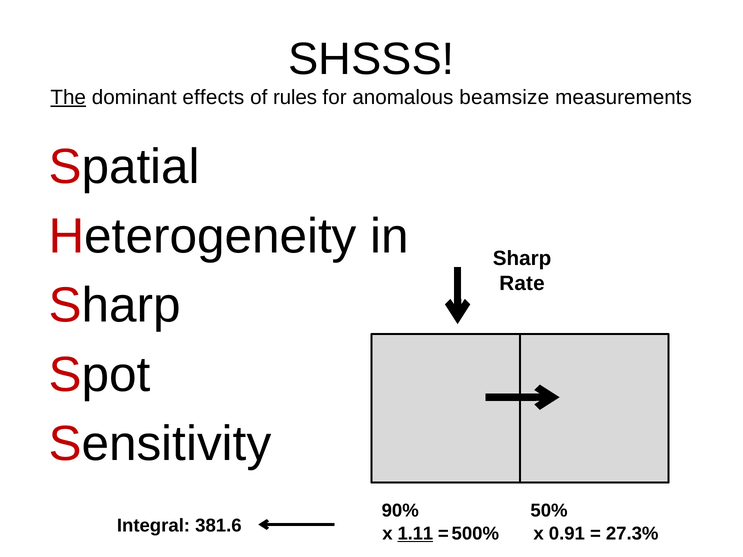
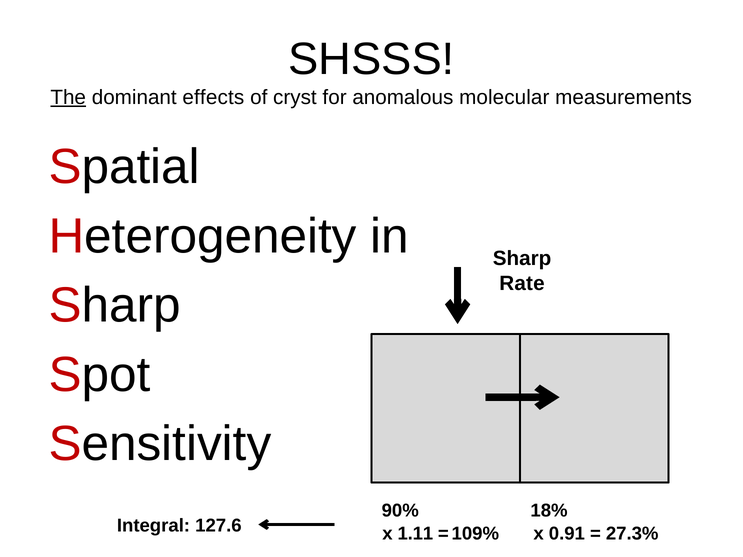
rules: rules -> cryst (295, 97)
beamsize: beamsize -> molecular (504, 97)
50%: 50% -> 18% (549, 511)
381.6: 381.6 -> 127.6 (218, 526)
1.11 underline: present -> none (415, 534)
500%: 500% -> 109% (475, 534)
